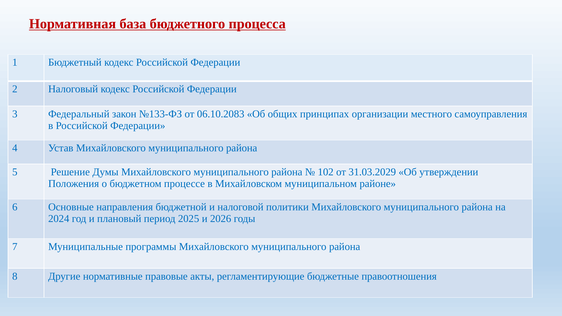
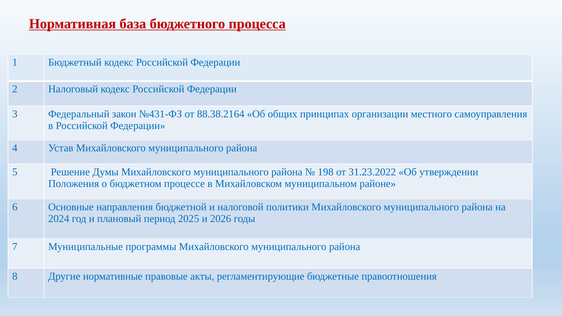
№133-ФЗ: №133-ФЗ -> №431-ФЗ (160, 114)
06.10.2083: 06.10.2083 -> 88.38.2164 (221, 114)
102: 102 -> 198 (326, 172)
31.03.2029: 31.03.2029 -> 31.23.2022 (372, 172)
